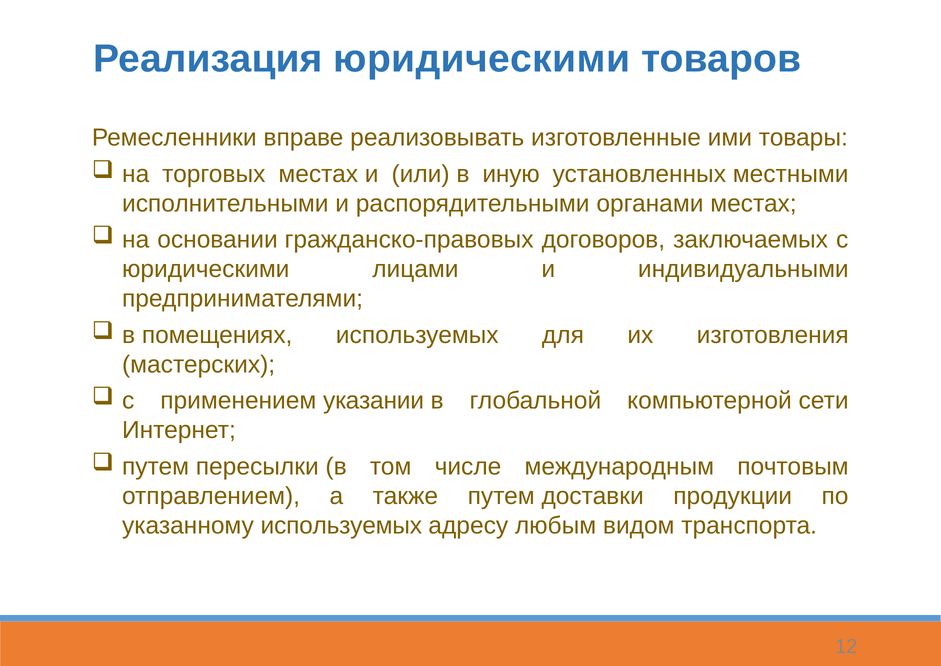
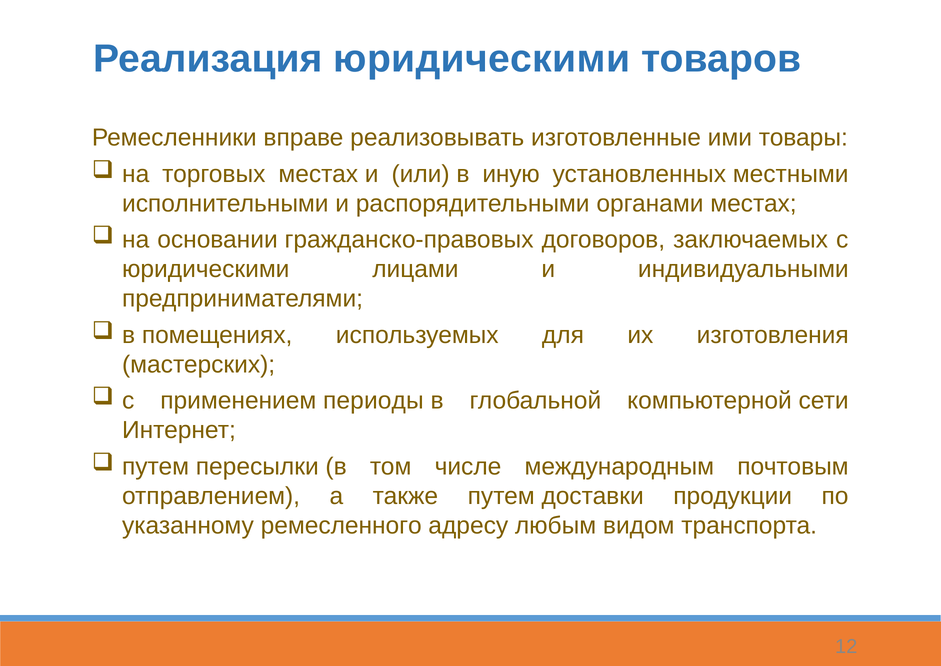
указании: указании -> периоды (373, 401)
указанному используемых: используемых -> ремесленного (341, 525)
